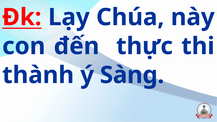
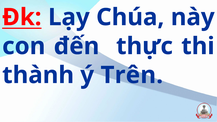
Sàng: Sàng -> Trên (132, 75)
